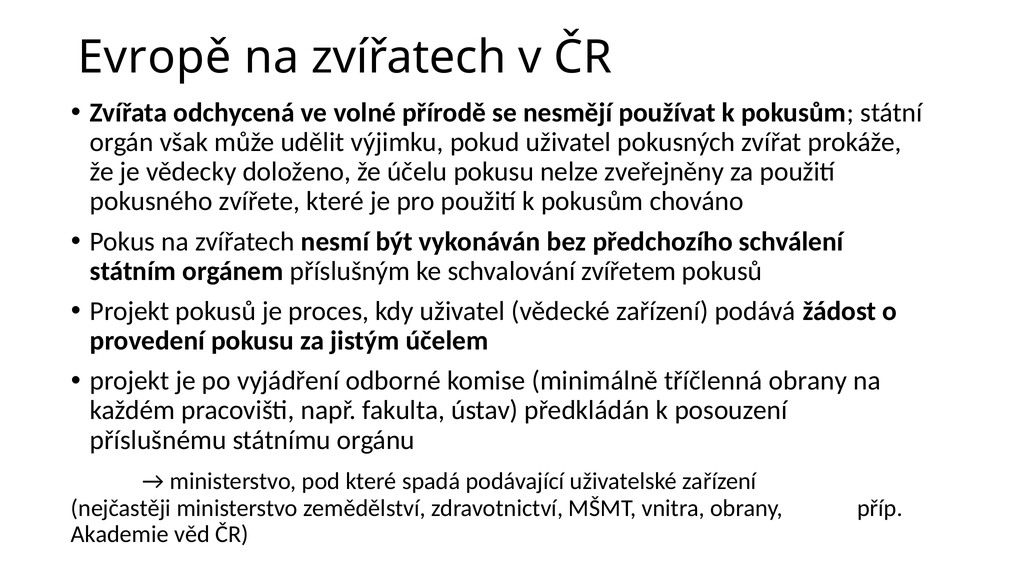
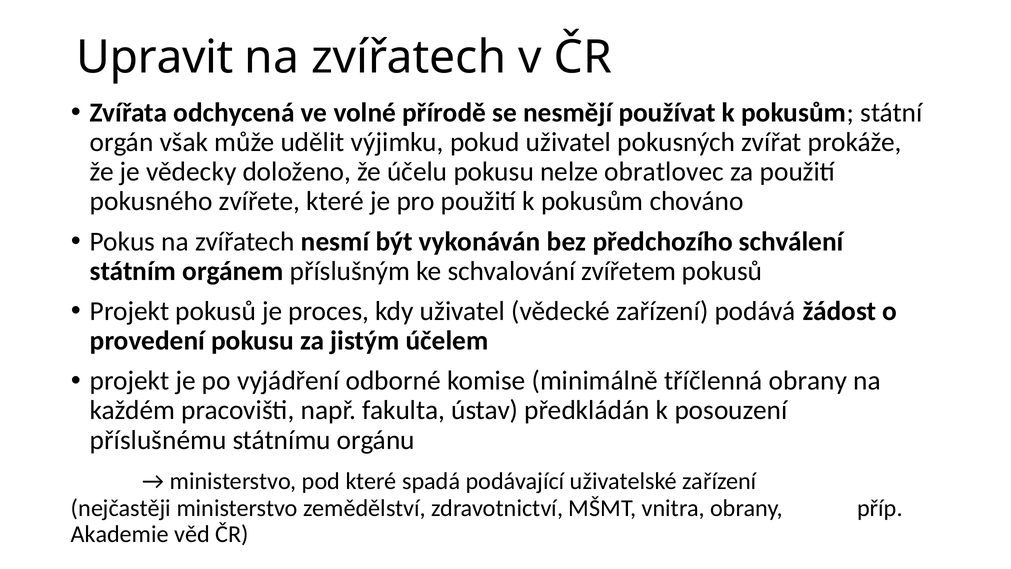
Evropě: Evropě -> Upravit (155, 57)
zveřejněny: zveřejněny -> obratlovec (664, 172)
